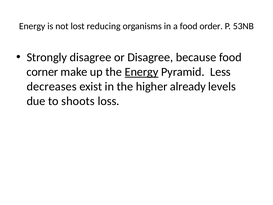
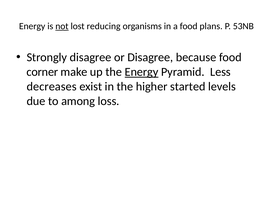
not underline: none -> present (62, 26)
order: order -> plans (211, 26)
already: already -> started (188, 86)
shoots: shoots -> among (78, 101)
